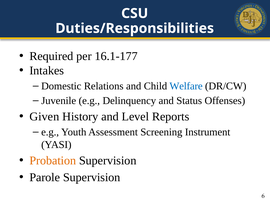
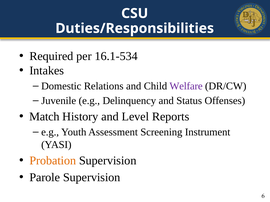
16.1-177: 16.1-177 -> 16.1-534 (116, 56)
Welfare colour: blue -> purple (186, 86)
Given: Given -> Match (44, 117)
